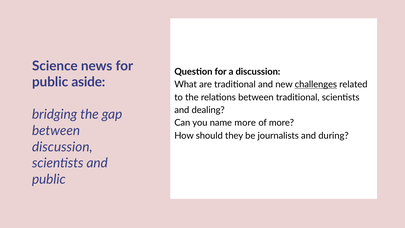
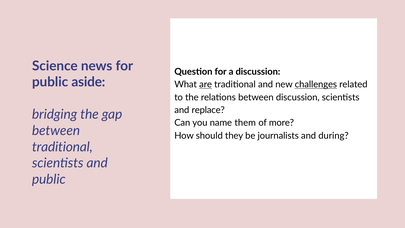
are underline: none -> present (206, 84)
between traditional: traditional -> discussion (298, 97)
dealing: dealing -> replace (208, 110)
name more: more -> them (245, 123)
discussion: discussion -> traditional (62, 147)
